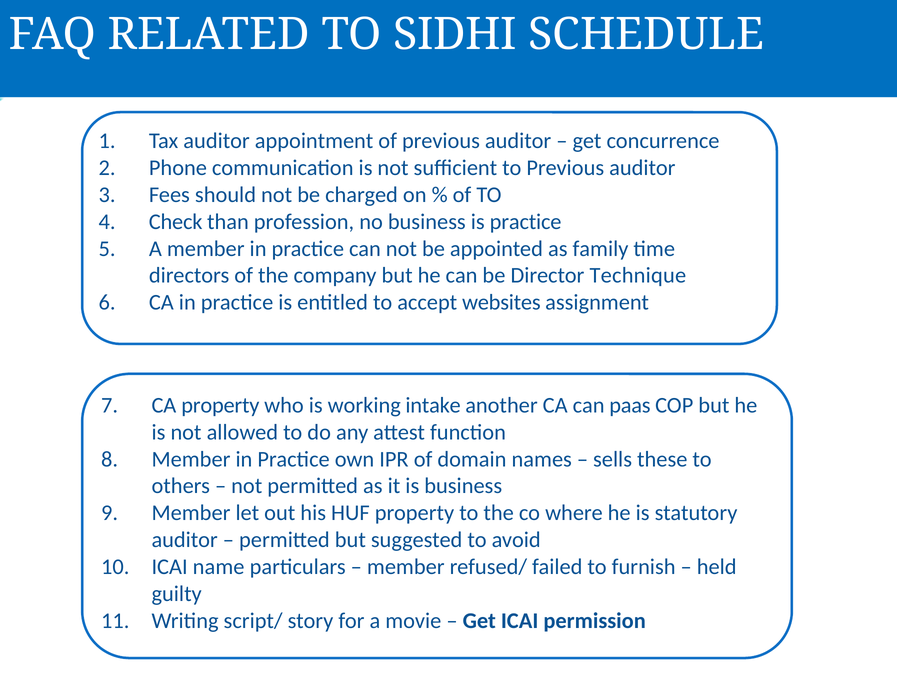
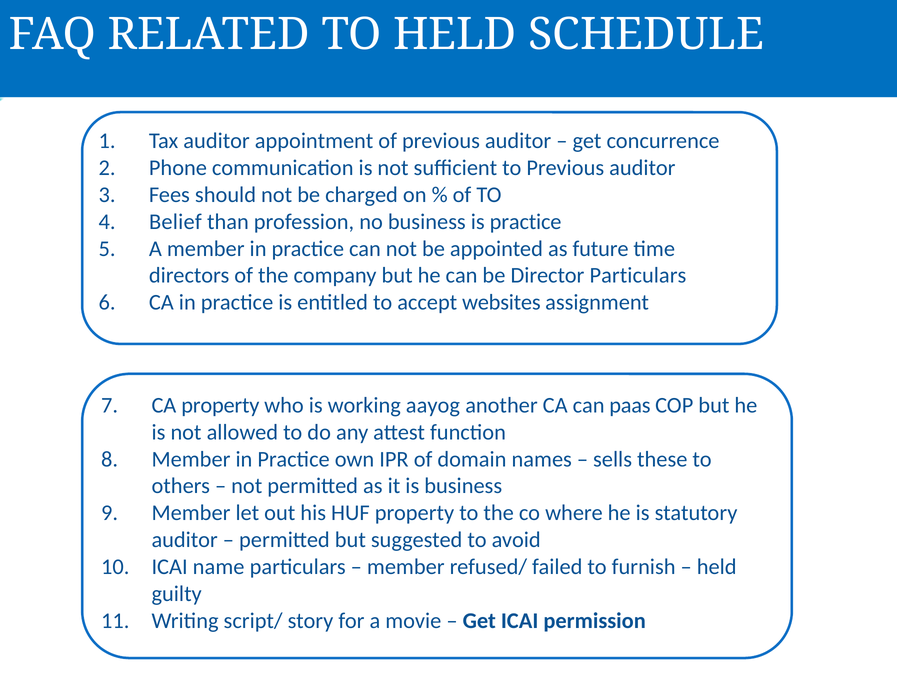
TO SIDHI: SIDHI -> HELD (455, 34)
Check: Check -> Belief (175, 222)
family: family -> future (601, 249)
Director Technique: Technique -> Particulars (638, 275)
intake: intake -> aayog (433, 405)
